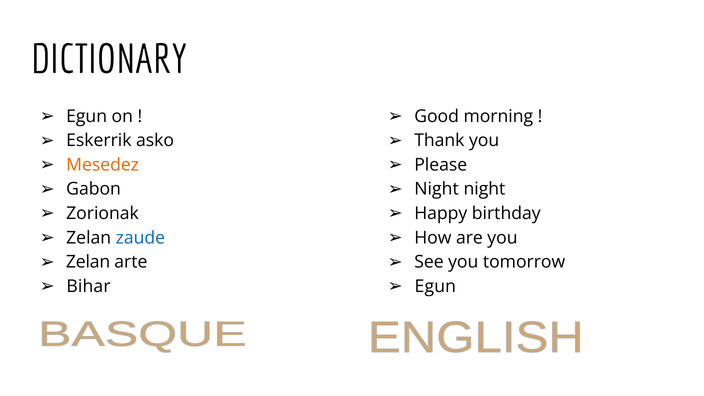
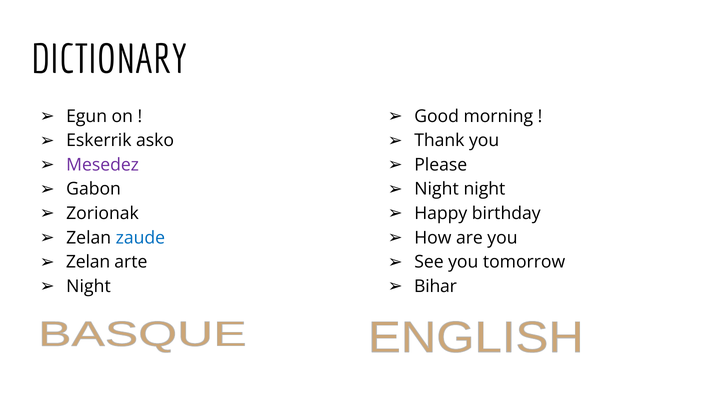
Mesedez colour: orange -> purple (103, 165)
Bihar: Bihar -> Night (89, 286)
Egun: Egun -> Bihar (435, 286)
